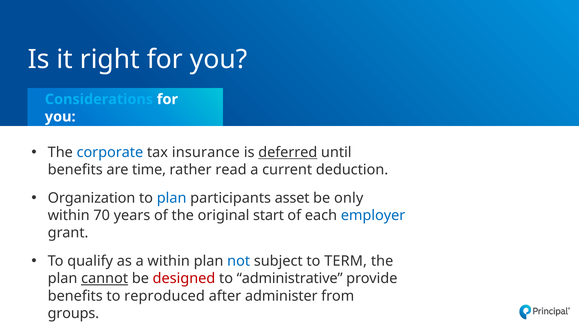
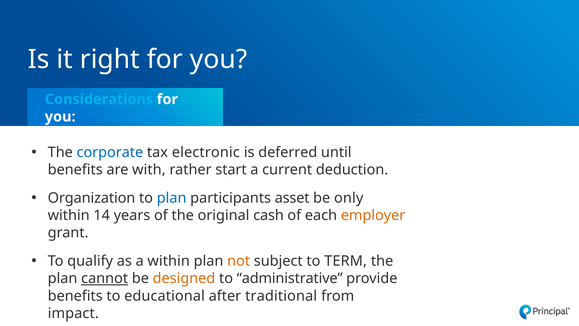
insurance: insurance -> electronic (206, 152)
deferred underline: present -> none (288, 152)
time: time -> with (149, 170)
read: read -> start (231, 170)
70: 70 -> 14 (102, 215)
start: start -> cash (269, 215)
employer colour: blue -> orange (373, 215)
not colour: blue -> orange (239, 261)
designed colour: red -> orange (184, 278)
reproduced: reproduced -> educational (165, 296)
administer: administer -> traditional (281, 296)
groups: groups -> impact (73, 313)
